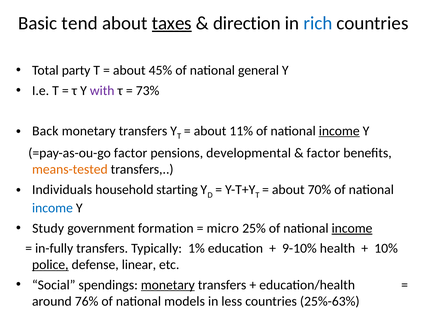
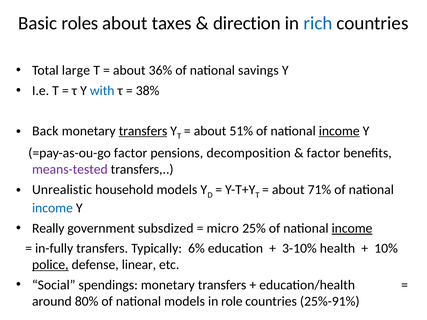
tend: tend -> roles (80, 23)
taxes underline: present -> none (172, 23)
party: party -> large (76, 70)
45%: 45% -> 36% (160, 70)
general: general -> savings (258, 70)
with colour: purple -> blue (102, 91)
73%: 73% -> 38% (148, 91)
transfers underline: none -> present (143, 131)
11%: 11% -> 51% (241, 131)
developmental: developmental -> decomposition (249, 153)
means-tested colour: orange -> purple (70, 170)
Individuals: Individuals -> Unrealistic (62, 190)
household starting: starting -> models (177, 190)
70%: 70% -> 71% (319, 190)
Study: Study -> Really (48, 228)
formation: formation -> subsdized (166, 228)
1%: 1% -> 6% (196, 249)
9-10%: 9-10% -> 3-10% (299, 249)
monetary underline: present -> none (168, 285)
76%: 76% -> 80% (87, 301)
less: less -> role (232, 301)
25%-63%: 25%-63% -> 25%-91% (330, 301)
